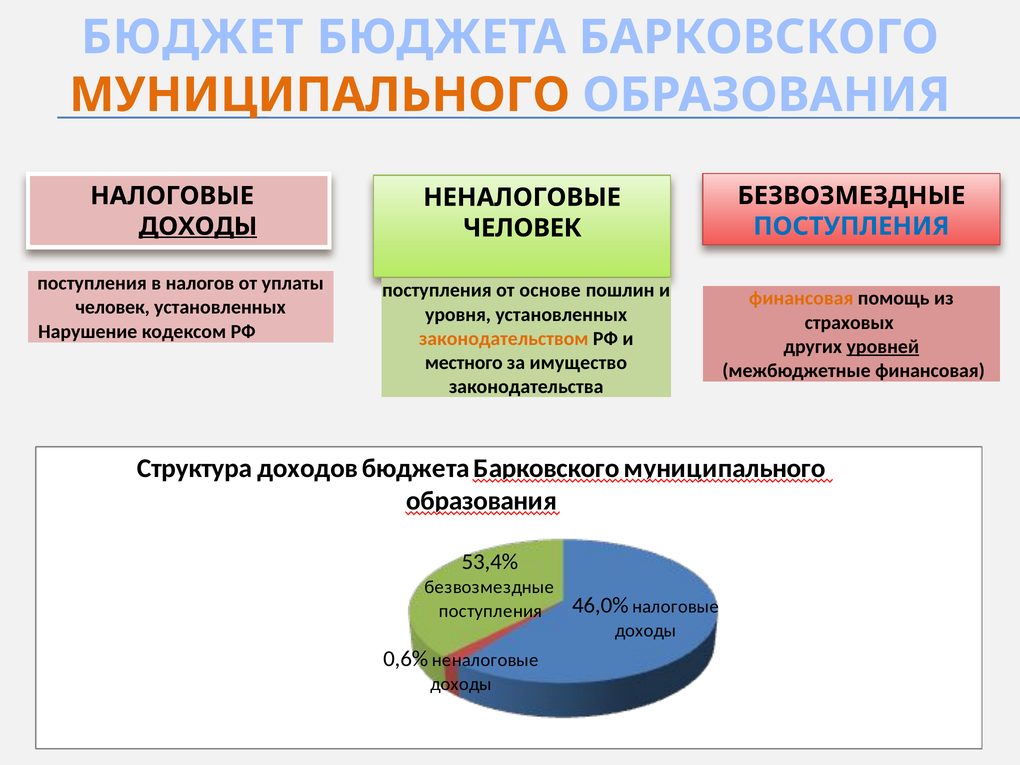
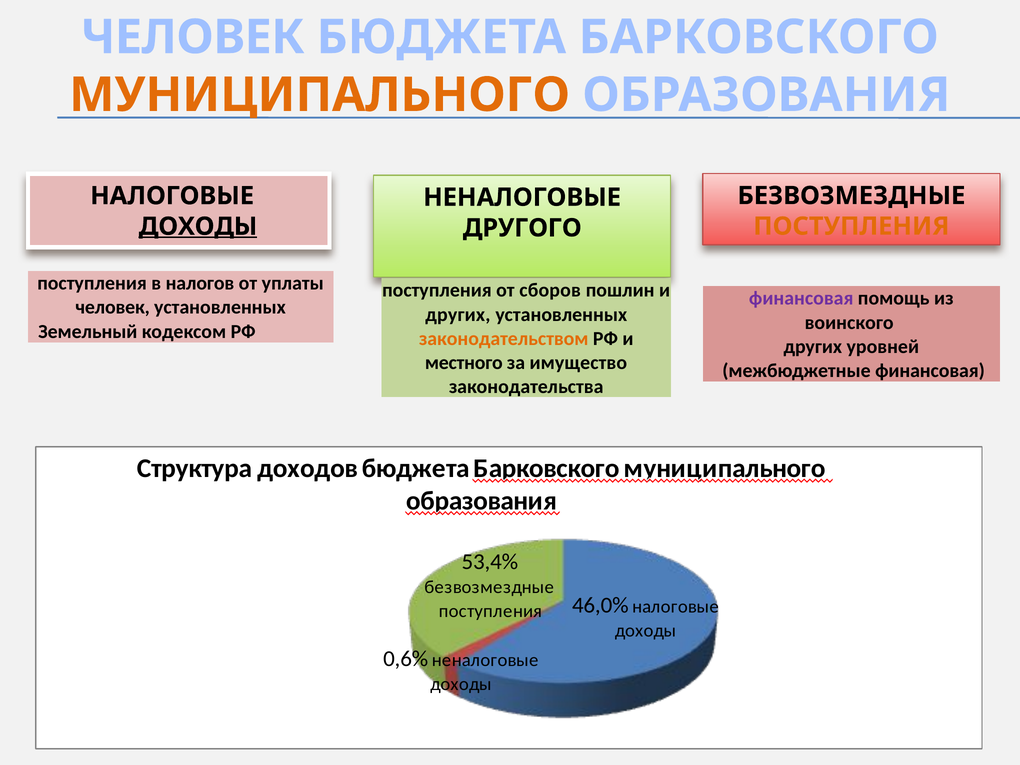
БЮДЖЕТ: БЮДЖЕТ -> ЧЕЛОВЕК (193, 37)
ПОСТУПЛЕНИЯ colour: blue -> orange (851, 226)
ЧЕЛОВЕК: ЧЕЛОВЕК -> ДРУГОГО (522, 228)
основе: основе -> сборов (550, 290)
финансовая colour: orange -> purple (801, 298)
уровня: уровня -> других (458, 315)
страховых: страховых -> воинского (849, 323)
Нарушение: Нарушение -> Земельный (88, 331)
уровней underline: present -> none (883, 347)
